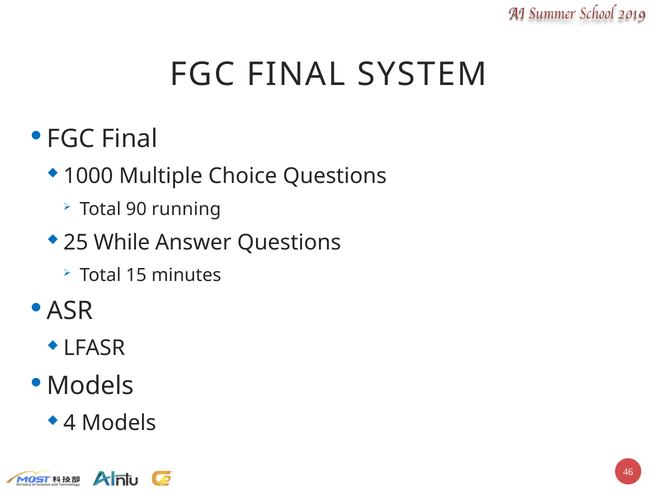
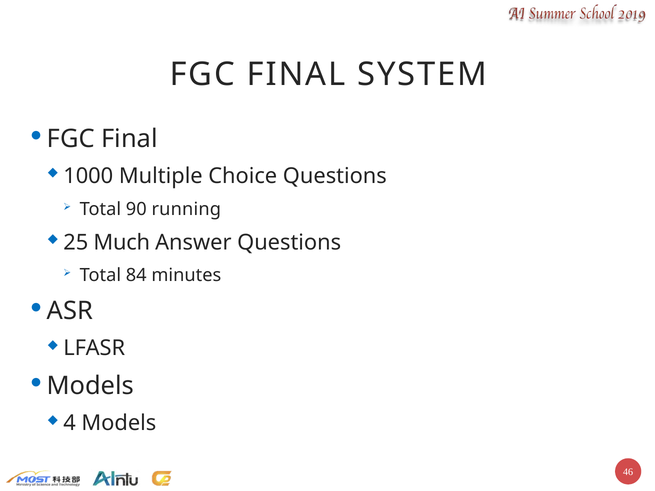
While: While -> Much (122, 242)
15: 15 -> 84 (136, 275)
